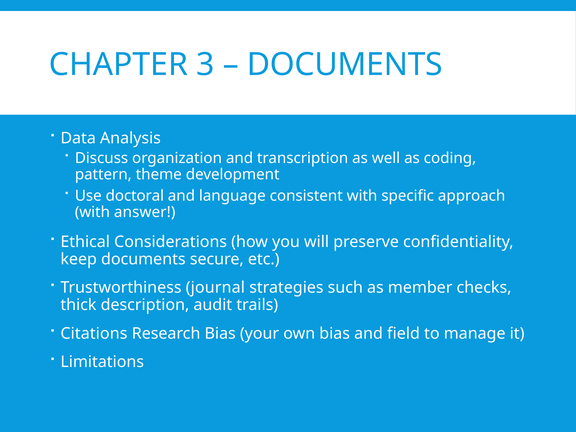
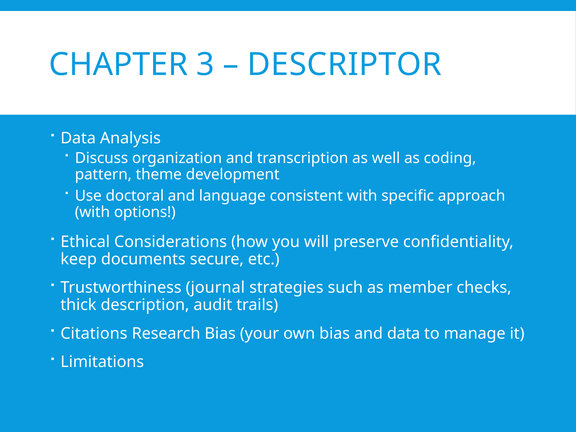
DOCUMENTS: DOCUMENTS -> DESCRIPTOR (345, 65)
answer: answer -> options (145, 212)
and field: field -> data (404, 333)
